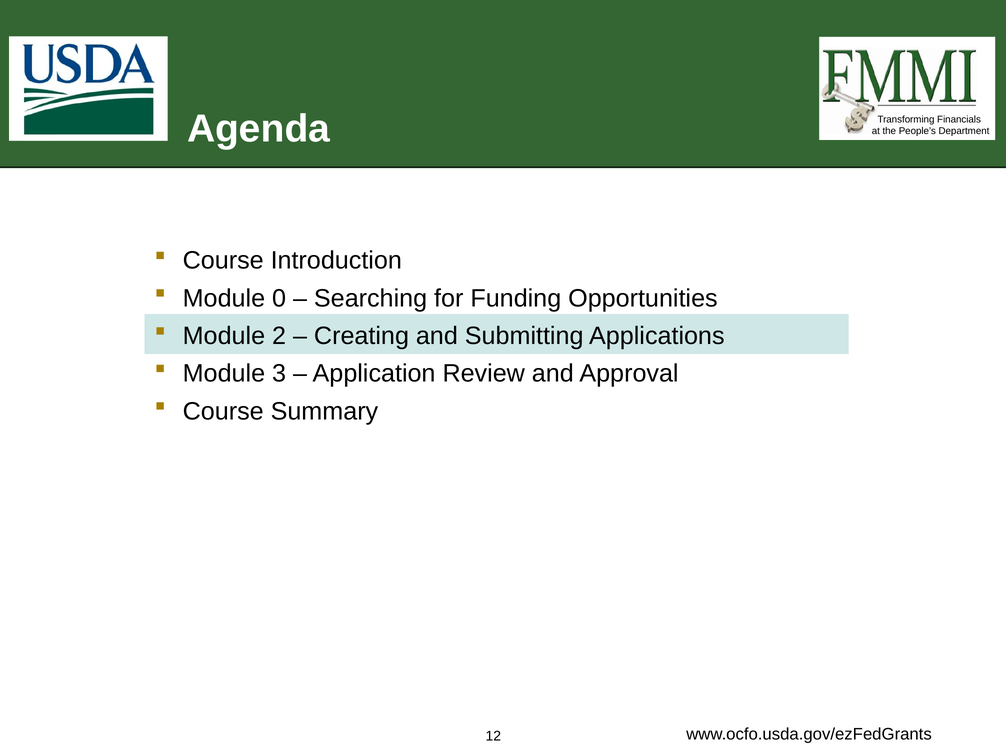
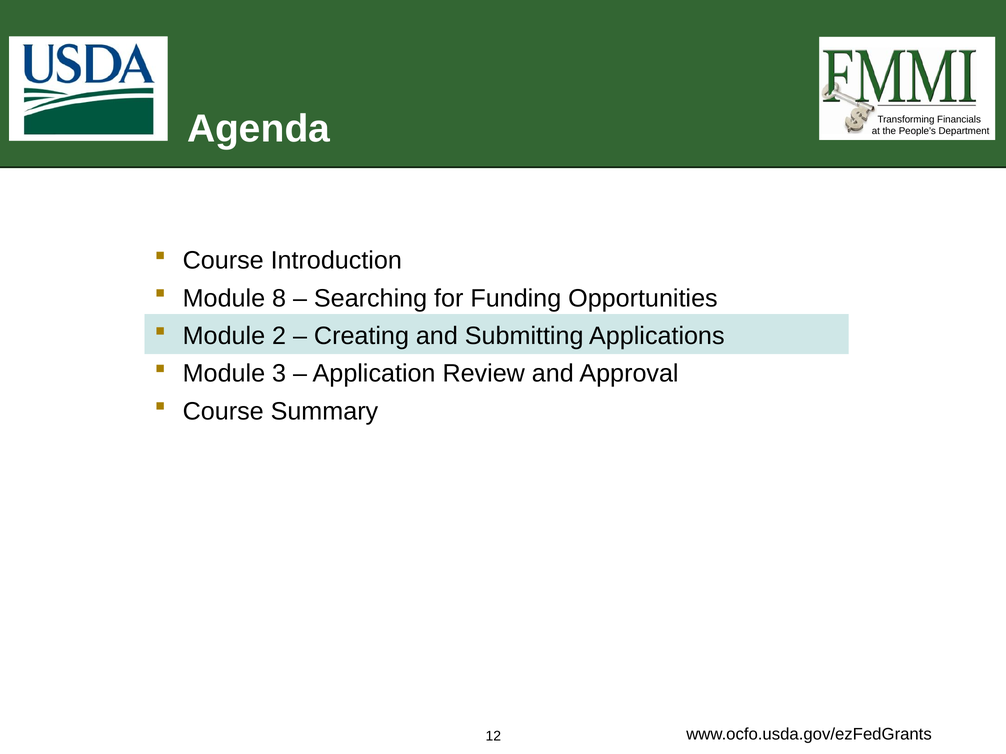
0: 0 -> 8 (279, 298)
